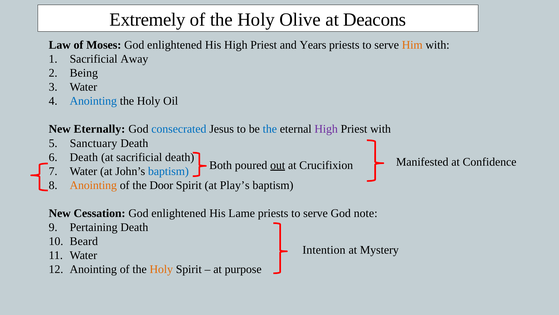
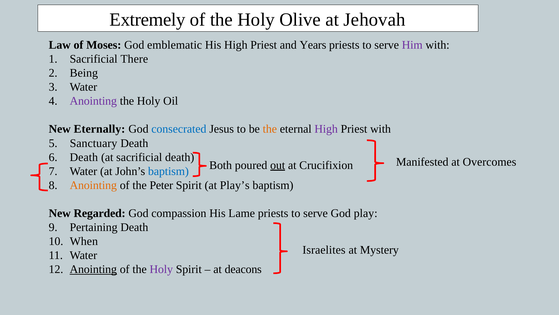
Deacons: Deacons -> Jehovah (375, 20)
Moses God enlightened: enlightened -> emblematic (175, 45)
Him colour: orange -> purple (412, 45)
Away: Away -> There (134, 59)
Anointing colour: blue -> purple (93, 101)
the colour: blue -> orange (270, 129)
Confidence: Confidence -> Overcomes (490, 162)
Door: Door -> Peter (161, 185)
Cessation: Cessation -> Regarded (100, 213)
enlightened: enlightened -> compassion (179, 213)
note: note -> play (366, 213)
Beard: Beard -> When (84, 241)
Intention: Intention -> Israelites (324, 250)
Anointing underline: none -> present (93, 269)
Holy colour: orange -> purple (161, 269)
purpose: purpose -> deacons (243, 269)
